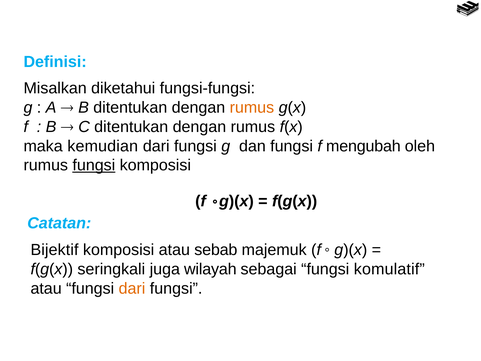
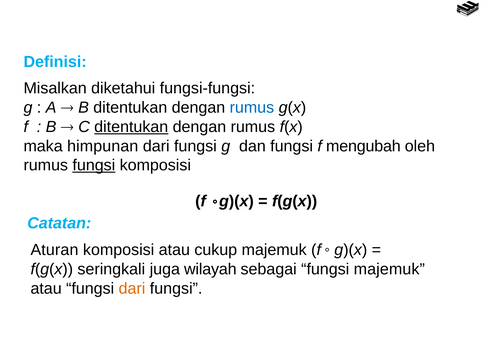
rumus colour: orange -> blue (252, 107)
ditentukan underline: none -> present (131, 127)
kemudian: kemudian -> himpunan (103, 146)
Bijektif: Bijektif -> Aturan (54, 250)
sebab: sebab -> cukup (216, 250)
fungsi komulatif: komulatif -> majemuk (389, 269)
